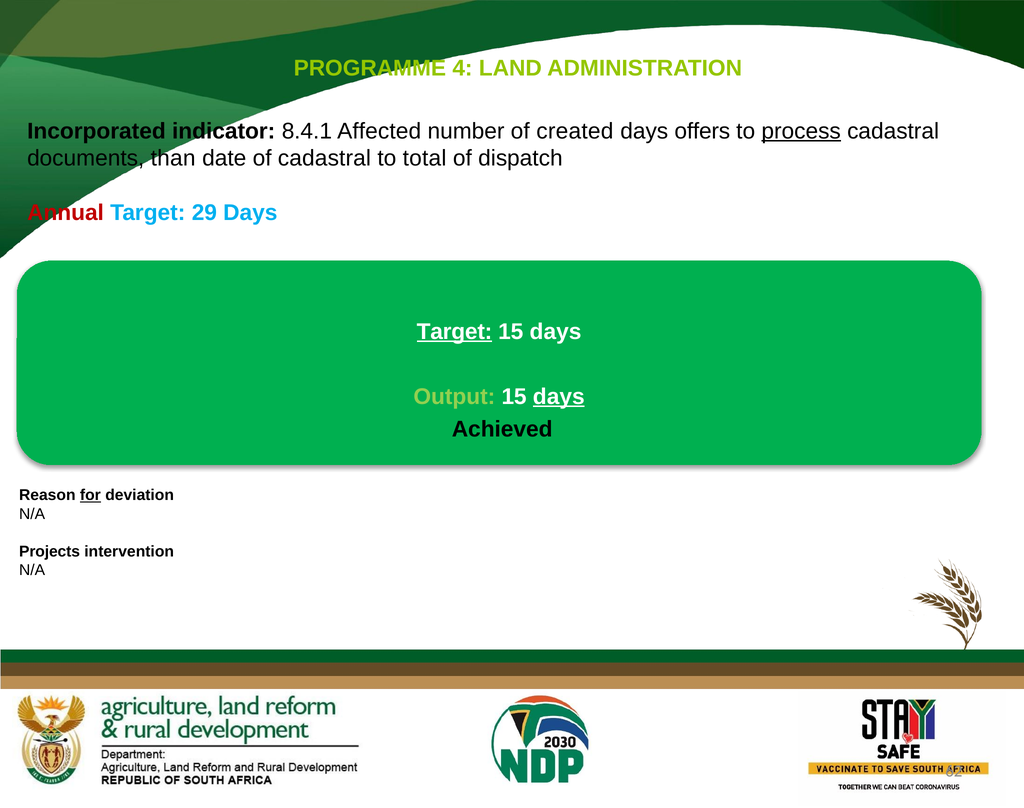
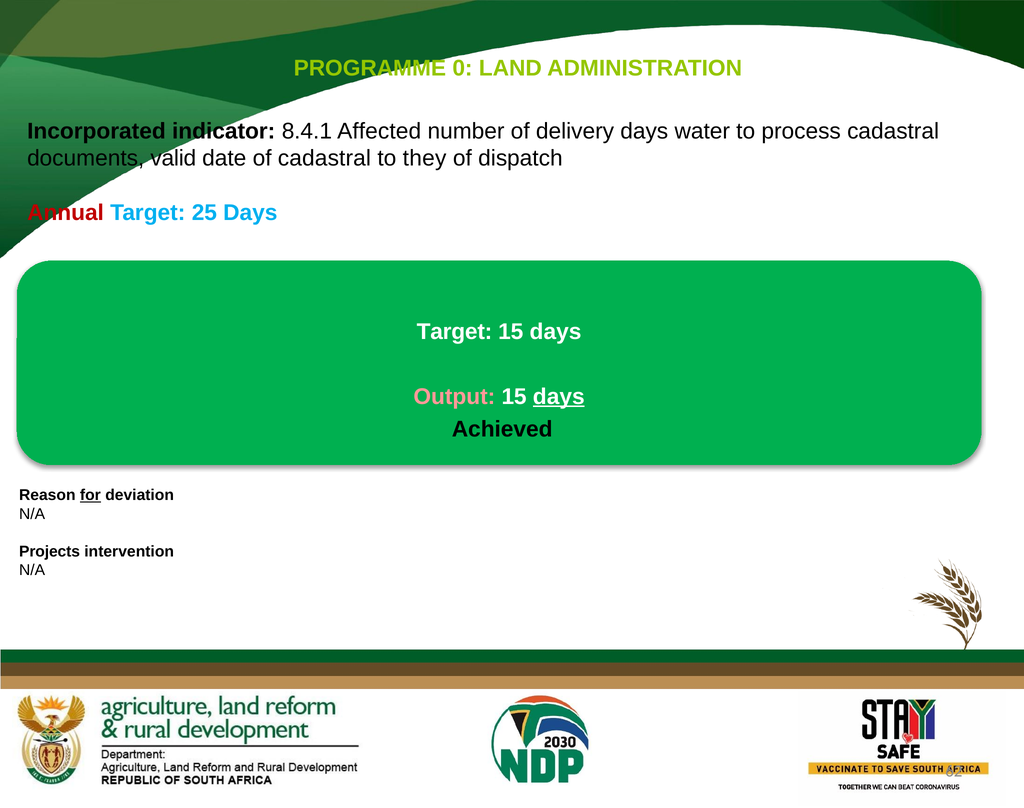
4: 4 -> 0 (462, 68)
created: created -> delivery (575, 131)
offers: offers -> water (702, 131)
process underline: present -> none (801, 131)
than: than -> valid (173, 158)
total: total -> they (425, 158)
29: 29 -> 25 (204, 213)
Target underline: present -> none (454, 332)
Output colour: light green -> pink (454, 397)
